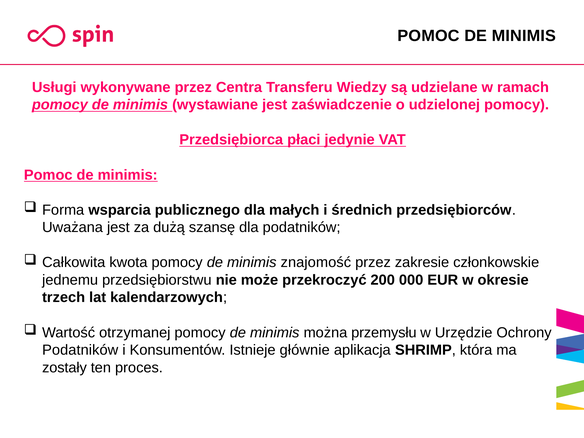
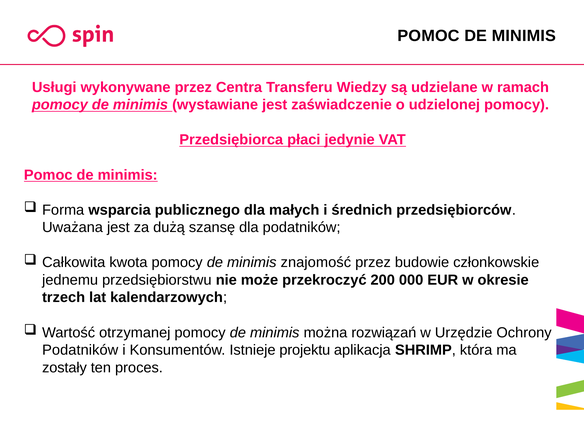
zakresie: zakresie -> budowie (422, 262)
przemysłu: przemysłu -> rozwiązań (384, 333)
głównie: głównie -> projektu (305, 350)
